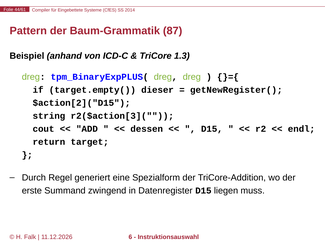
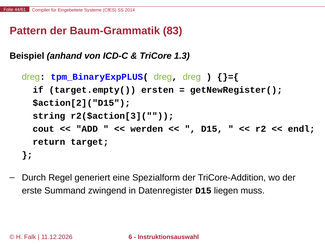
87: 87 -> 83 (173, 31)
dieser: dieser -> ersten (158, 90)
dessen: dessen -> werden (147, 129)
